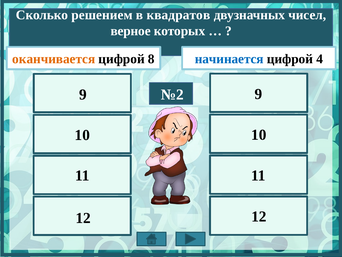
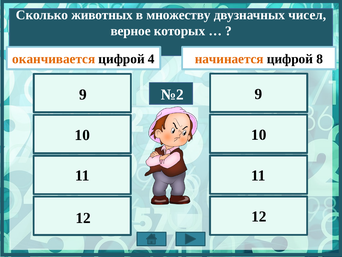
решением: решением -> животных (102, 15)
квадратов: квадратов -> множеству (178, 15)
8: 8 -> 4 (151, 59)
начинается colour: blue -> orange (229, 59)
4: 4 -> 8 (320, 59)
